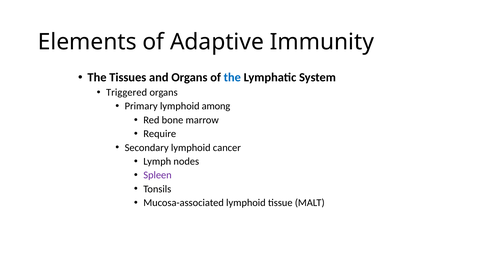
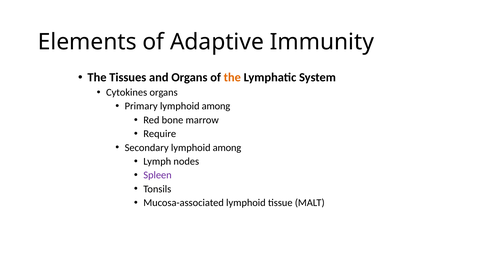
the colour: blue -> orange (232, 77)
Triggered: Triggered -> Cytokines (127, 92)
Secondary lymphoid cancer: cancer -> among (227, 147)
